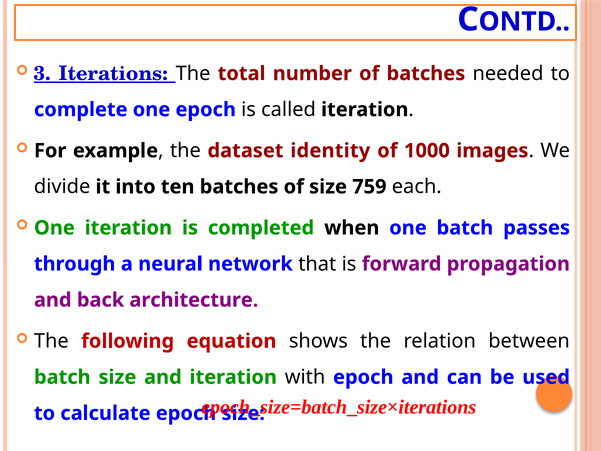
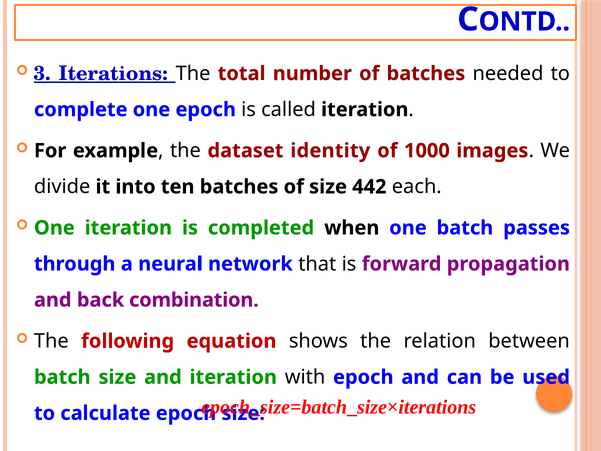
759: 759 -> 442 (369, 187)
architecture: architecture -> combination (194, 300)
